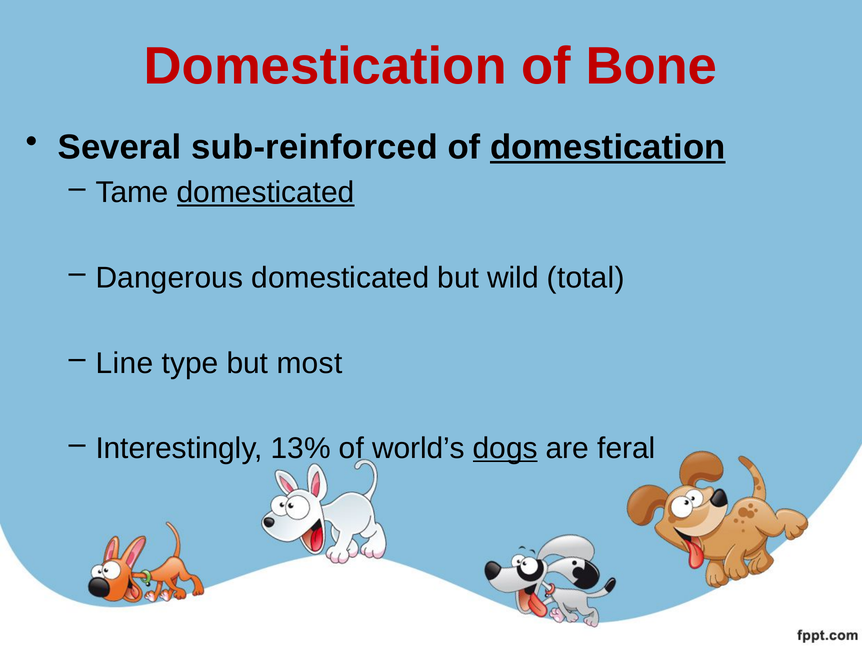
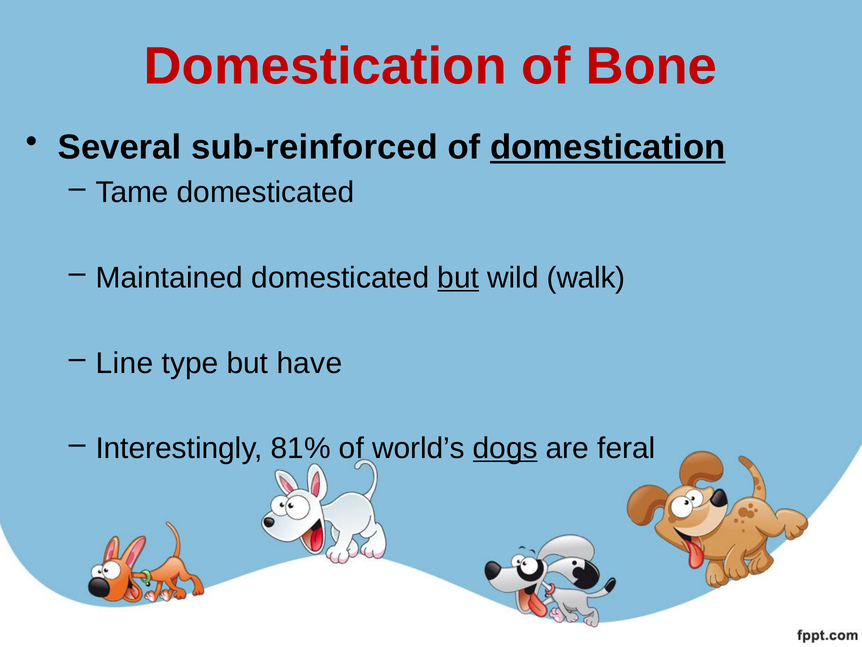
domesticated underline: present -> none (266, 192)
Dangerous: Dangerous -> Maintained (169, 278)
but underline: none -> present (458, 278)
total: total -> walk (586, 278)
most: most -> have (309, 363)
13%: 13% -> 81% (301, 448)
